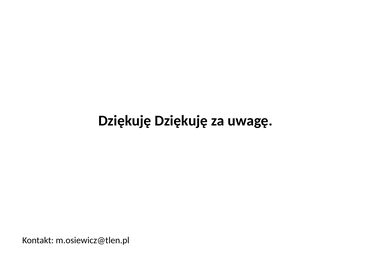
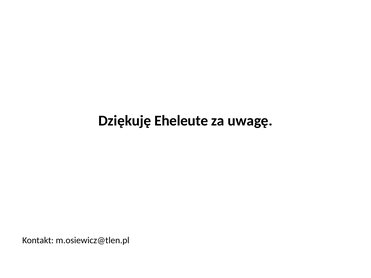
Dziękuję Dziękuję: Dziękuję -> Eheleute (181, 121)
